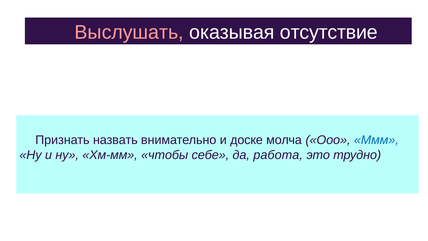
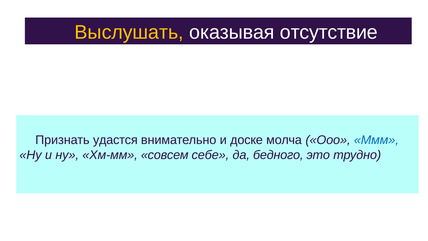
Выслушать colour: pink -> yellow (129, 32)
назвать: назвать -> удастся (115, 140)
чтобы: чтобы -> совсем (165, 155)
работа: работа -> бедного (278, 155)
